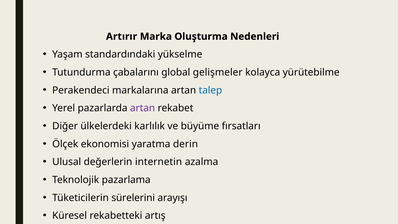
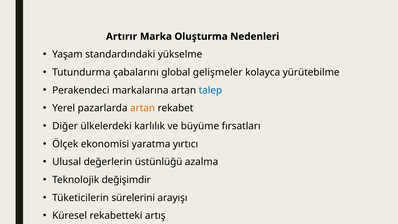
artan colour: purple -> orange (143, 108)
derin: derin -> yırtıcı (186, 144)
internetin: internetin -> üstünlüğü (159, 162)
pazarlama: pazarlama -> değişimdir (126, 180)
